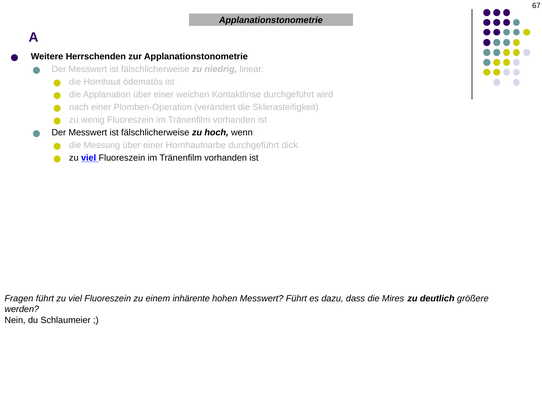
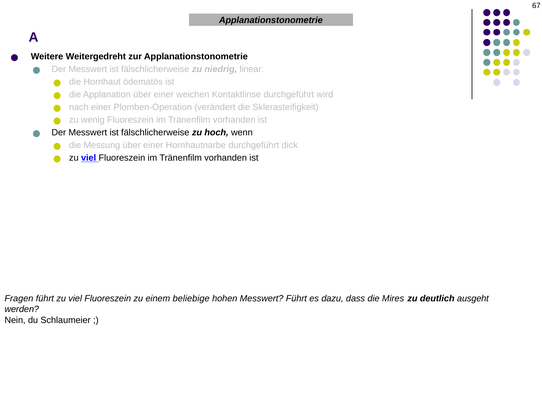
Herrschenden: Herrschenden -> Weitergedreht (96, 56)
inhärente: inhärente -> beliebige (191, 298)
größere: größere -> ausgeht (473, 298)
